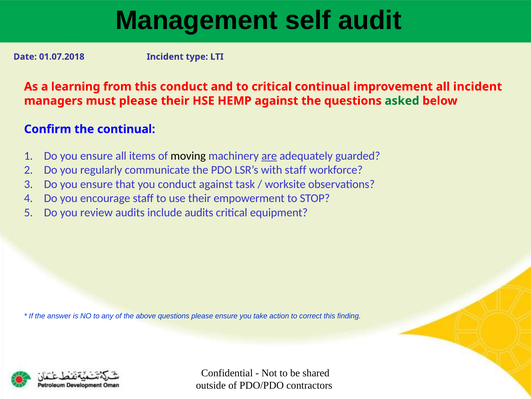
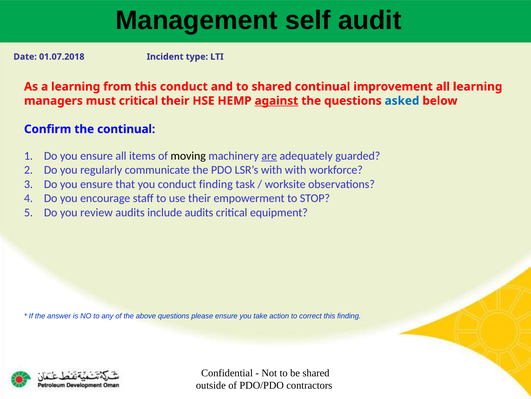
to critical: critical -> shared (272, 86)
all incident: incident -> learning (478, 86)
must please: please -> critical (138, 101)
against underline: none -> present (276, 101)
asked colour: green -> blue (402, 101)
with staff: staff -> with (296, 170)
conduct against: against -> finding (216, 184)
